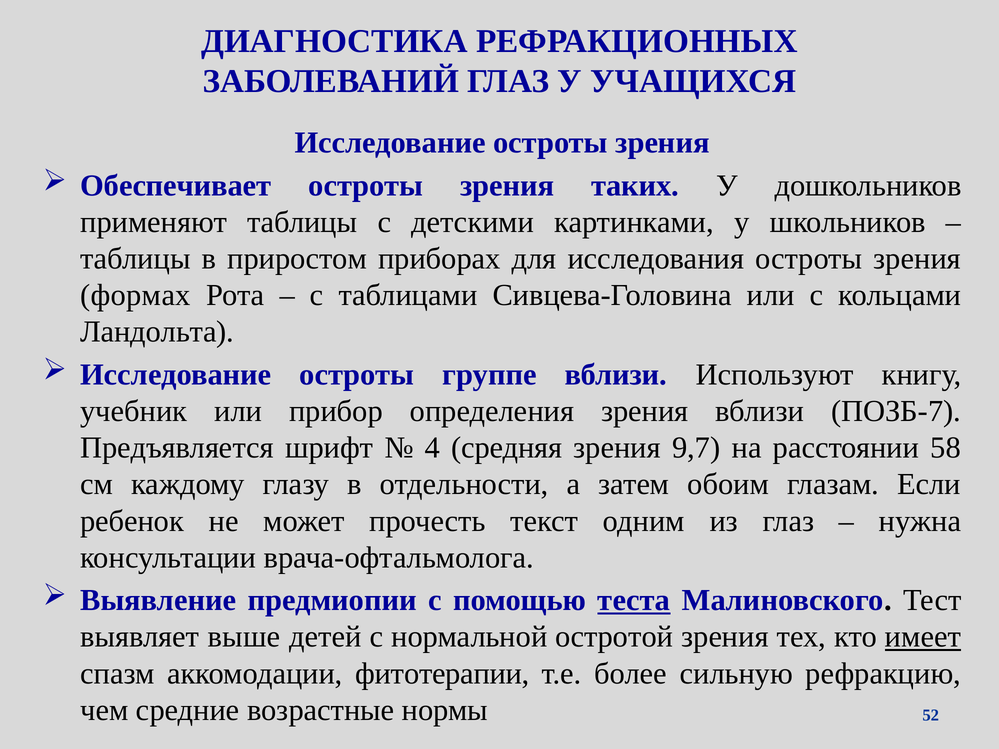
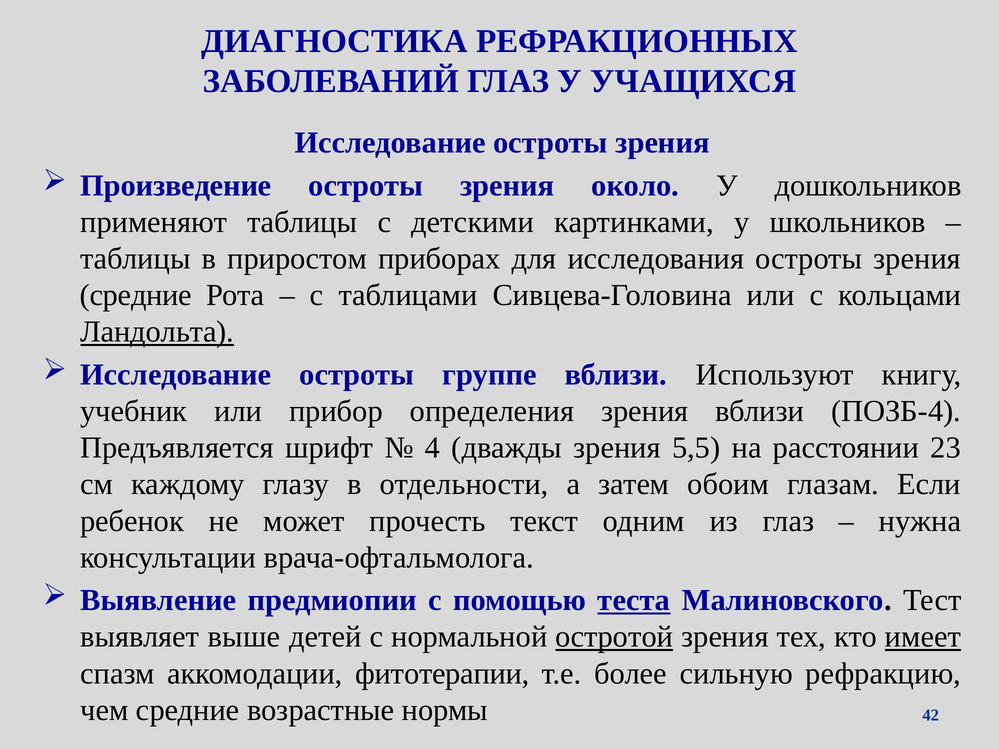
Обеспечивает: Обеспечивает -> Произведение (176, 186)
таких: таких -> около (635, 186)
формах: формах -> средние (136, 295)
Ландольта underline: none -> present (157, 332)
ПОЗБ-7: ПОЗБ-7 -> ПОЗБ-4 (896, 411)
средняя: средняя -> дважды (507, 448)
9,7: 9,7 -> 5,5 (696, 448)
58: 58 -> 23 (946, 448)
остротой underline: none -> present (614, 637)
52: 52 -> 42 (931, 716)
